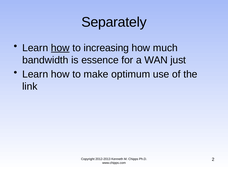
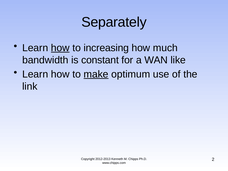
essence: essence -> constant (100, 60)
just: just -> like (178, 60)
make underline: none -> present (96, 74)
